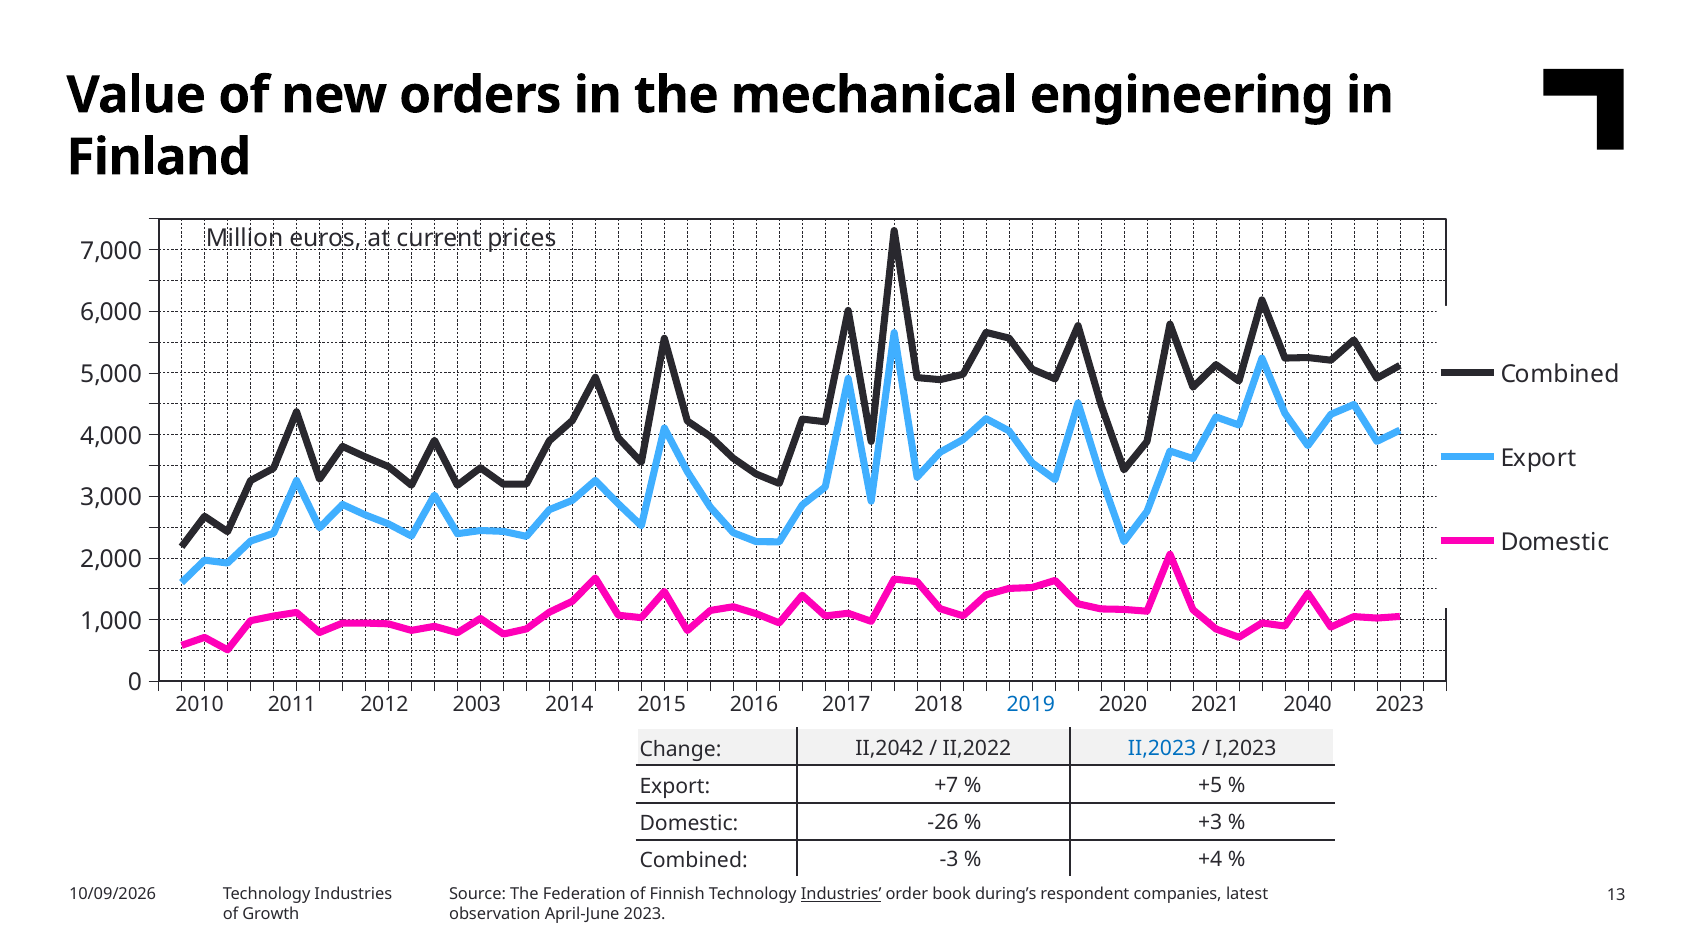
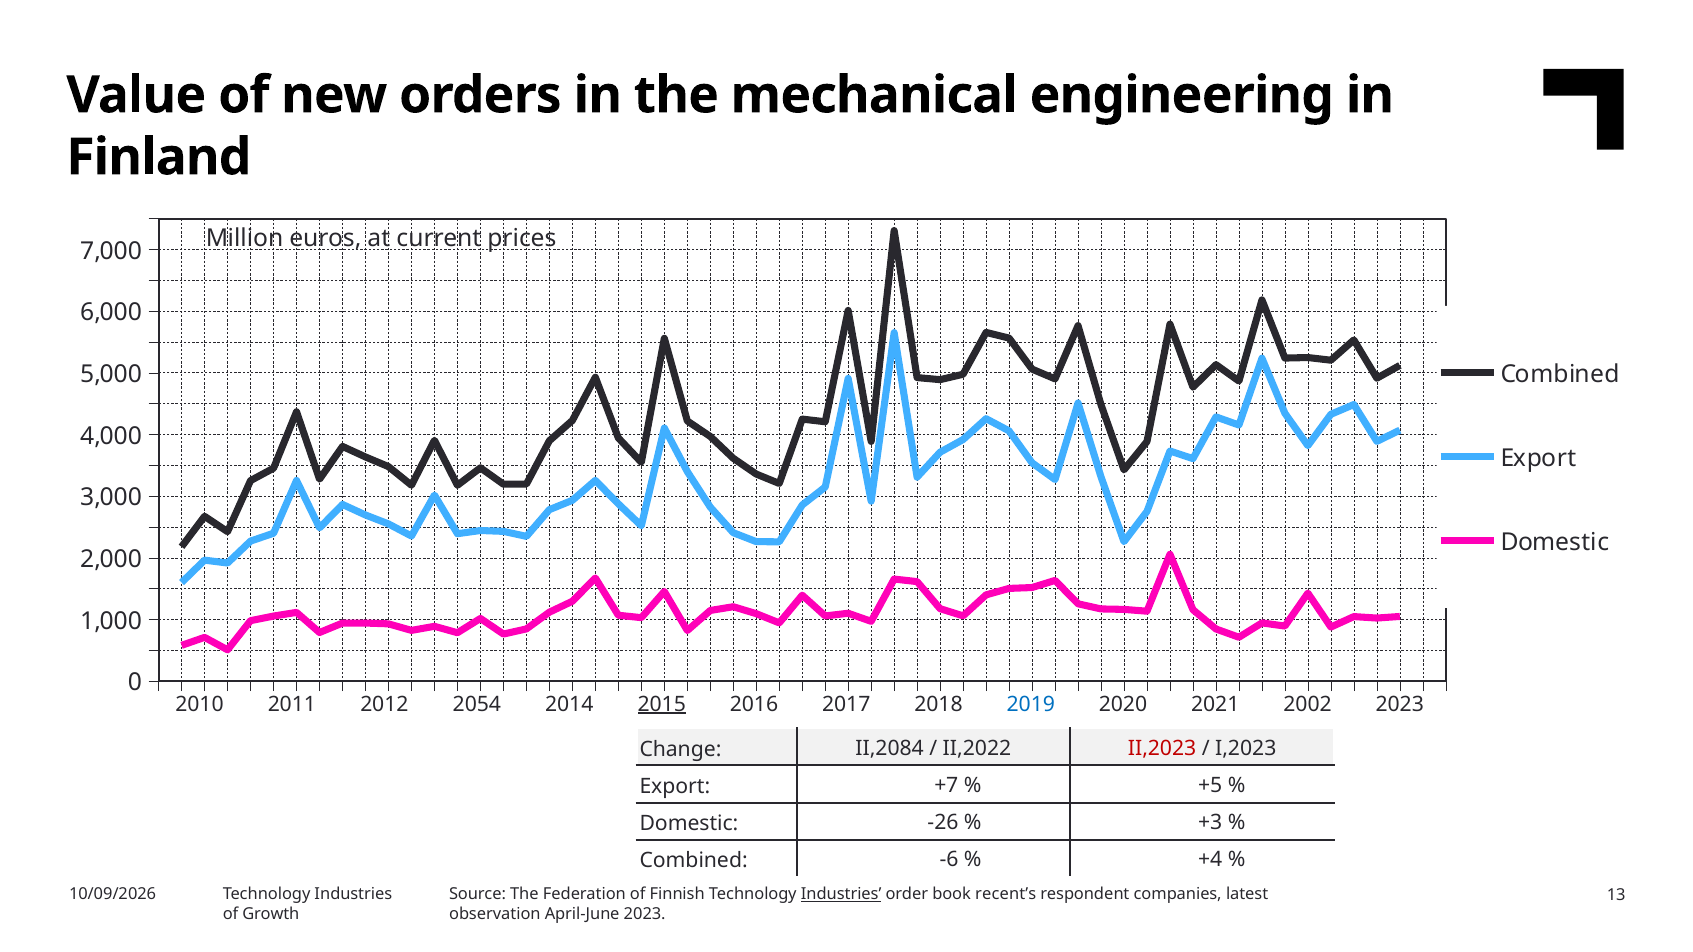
2003: 2003 -> 2054 (477, 704)
2015 underline: none -> present (662, 704)
2040: 2040 -> 2002 (1308, 704)
II,2042: II,2042 -> II,2084 (890, 748)
II,2023 colour: blue -> red (1162, 748)
-3: -3 -> -6 (949, 860)
during’s: during’s -> recent’s (1006, 895)
